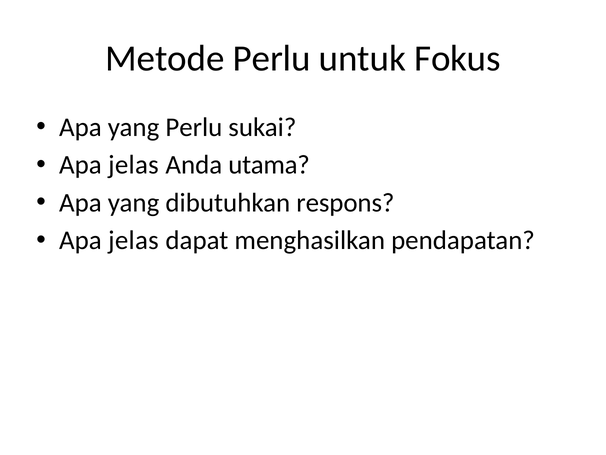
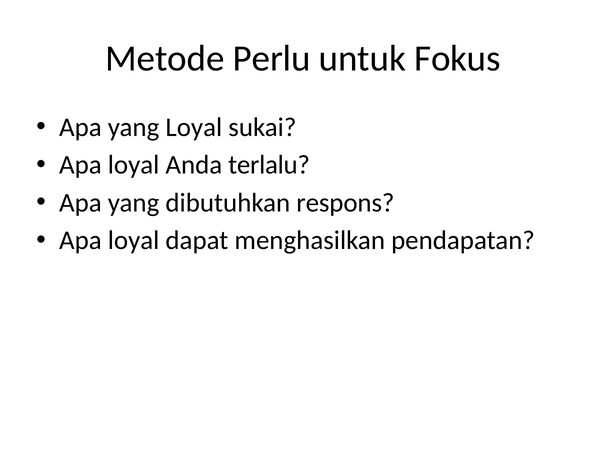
yang Perlu: Perlu -> Loyal (194, 127)
jelas: jelas -> loyal (134, 165)
utama: utama -> terlalu (269, 165)
jelas: jelas -> loyal (134, 240)
